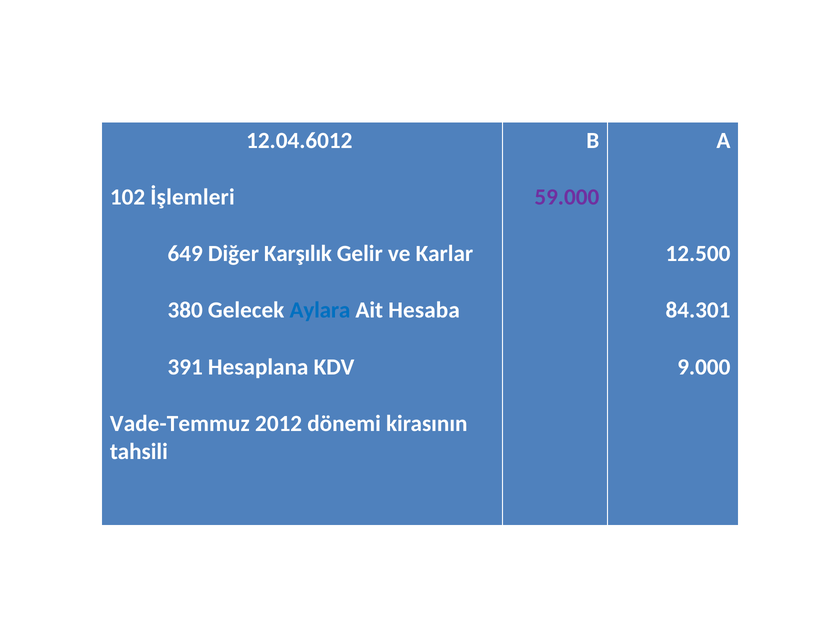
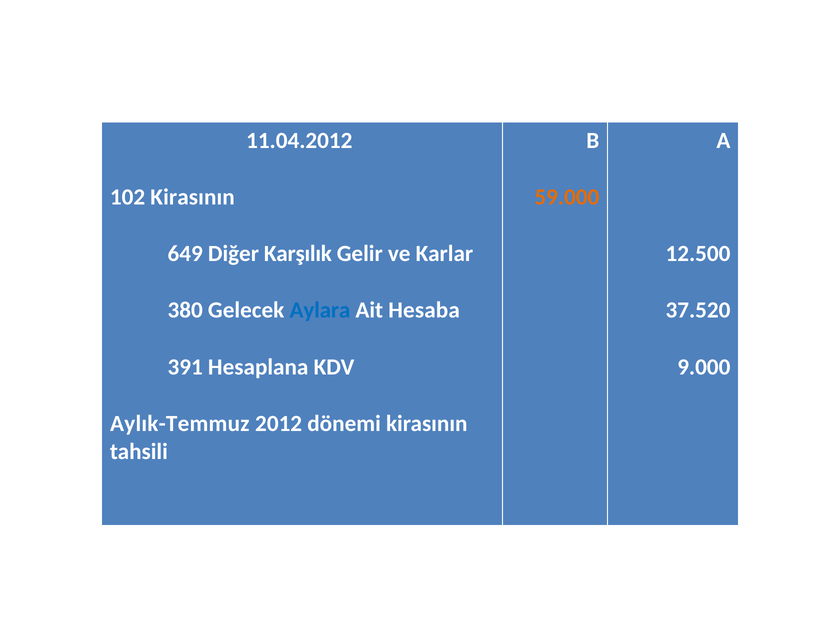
12.04.6012: 12.04.6012 -> 11.04.2012 (299, 141)
102 İşlemleri: İşlemleri -> Kirasının (193, 197)
59.000 colour: purple -> orange (567, 197)
84.301: 84.301 -> 37.520 (698, 311)
Vade-Temmuz: Vade-Temmuz -> Aylık-Temmuz (180, 424)
